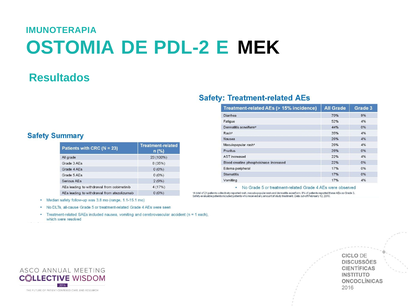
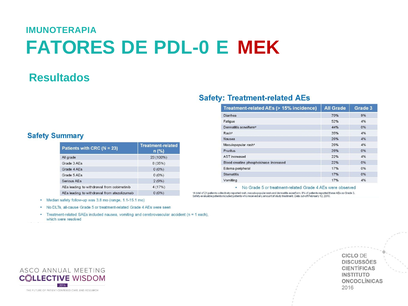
OSTOMIA: OSTOMIA -> FATORES (70, 47)
PDL-2: PDL-2 -> PDL-0 (182, 47)
MEK colour: black -> red (259, 47)
